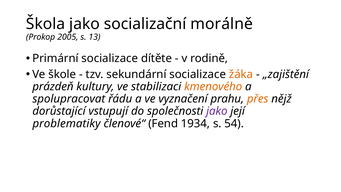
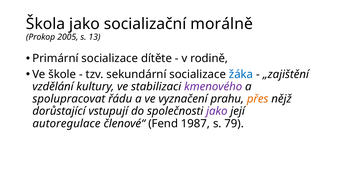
žáka colour: orange -> blue (241, 74)
prázdeň: prázdeň -> vzdělání (53, 87)
kmenového colour: orange -> purple (213, 87)
problematiky: problematiky -> autoregulace (67, 123)
1934: 1934 -> 1987 (196, 123)
54: 54 -> 79 (234, 123)
